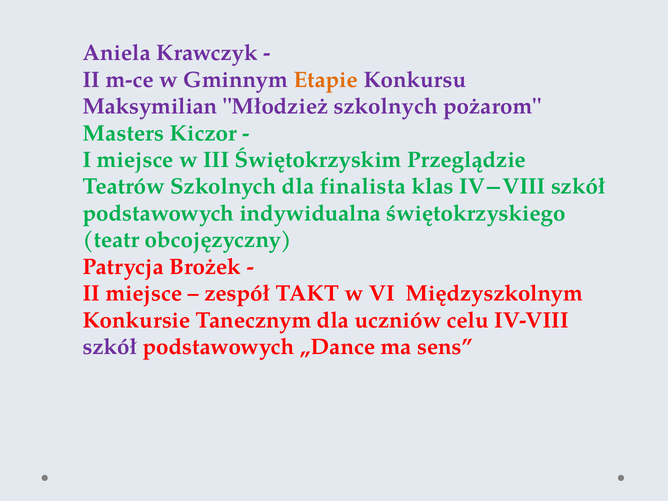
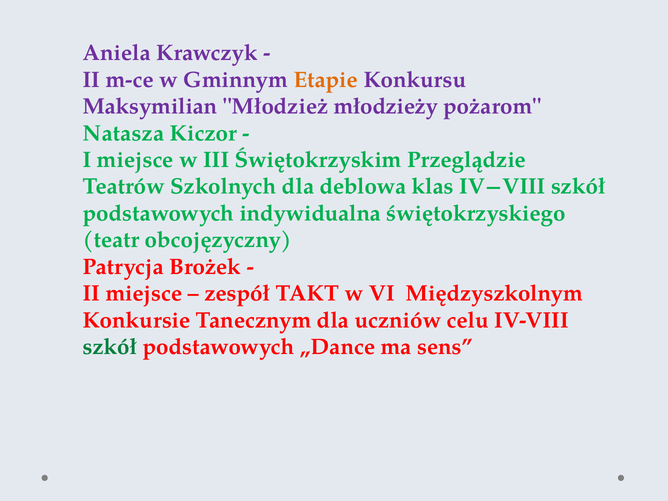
Młodzież szkolnych: szkolnych -> młodzieży (386, 106)
Masters: Masters -> Natasza (124, 133)
finalista: finalista -> deblowa (363, 187)
szkół colour: purple -> green (110, 347)
